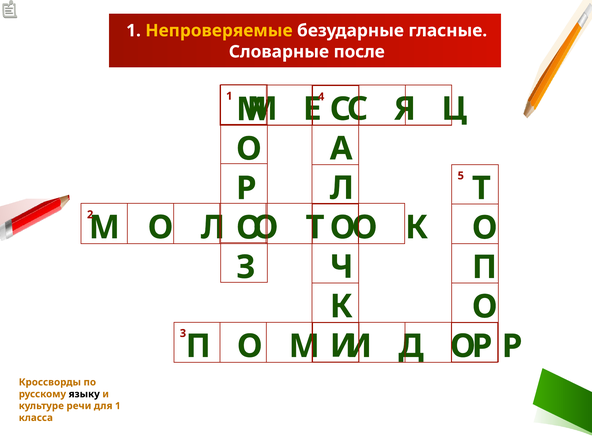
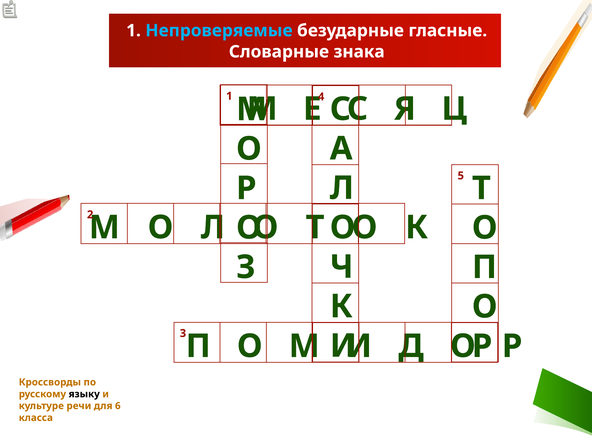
Непроверяемые colour: yellow -> light blue (219, 31)
после: после -> знака (359, 52)
для 1: 1 -> 6 (118, 406)
